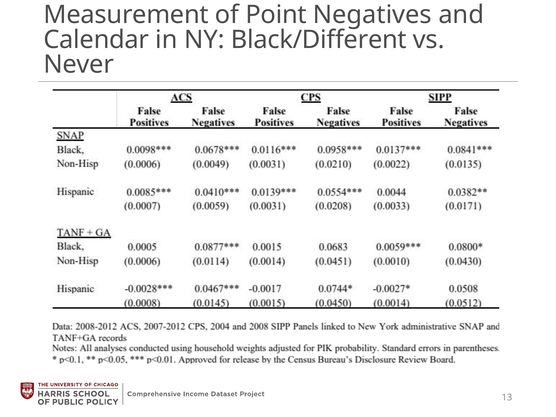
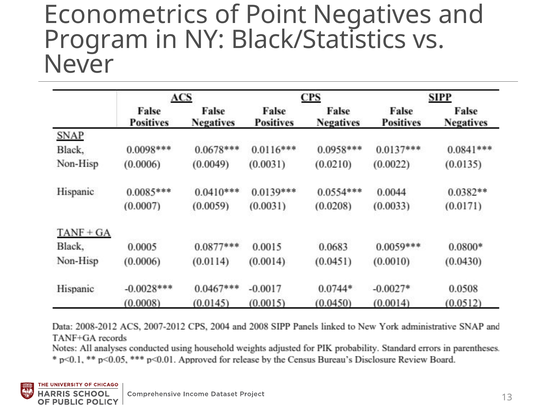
Measurement: Measurement -> Econometrics (126, 15)
Calendar: Calendar -> Program (96, 40)
Black/Different: Black/Different -> Black/Statistics (319, 40)
